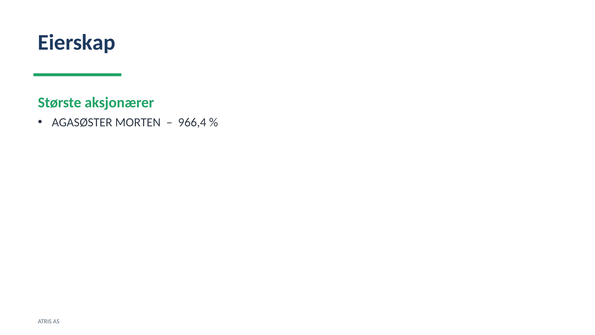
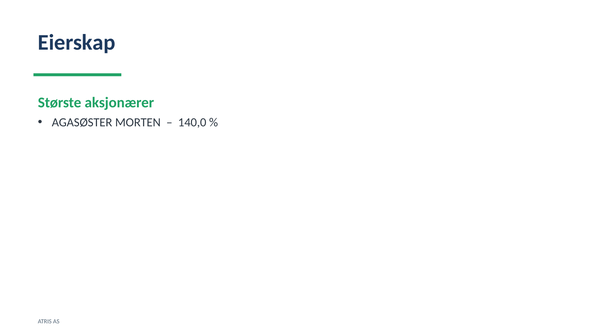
966,4: 966,4 -> 140,0 (192, 122)
